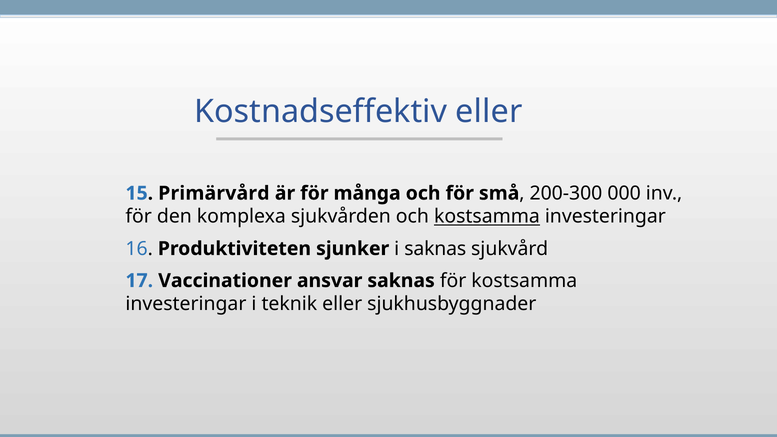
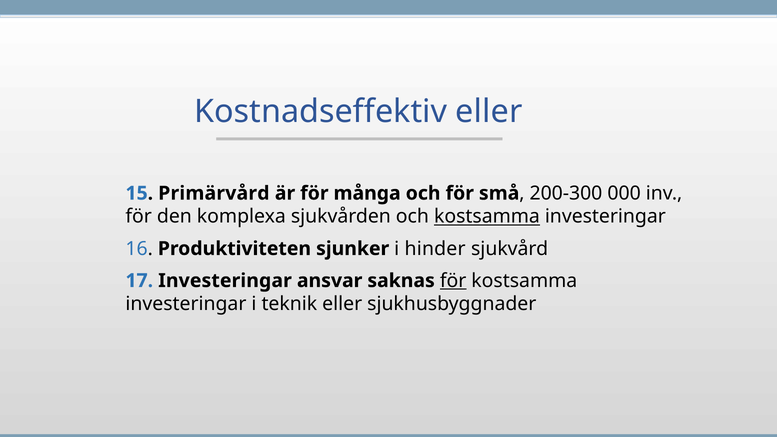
i saknas: saknas -> hinder (435, 249)
17 Vaccinationer: Vaccinationer -> Investeringar (225, 281)
för underline: none -> present (453, 281)
